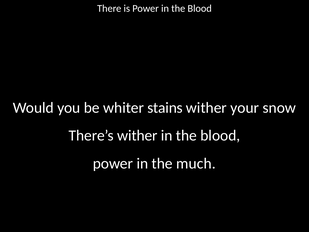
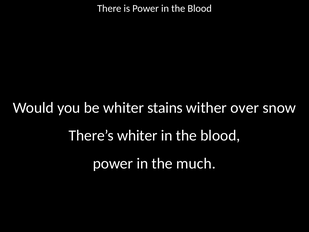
your: your -> over (245, 108)
There’s wither: wither -> whiter (137, 135)
